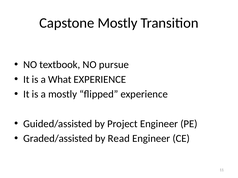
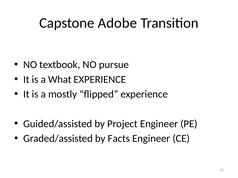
Capstone Mostly: Mostly -> Adobe (117, 23)
Read: Read -> Facts (119, 139)
